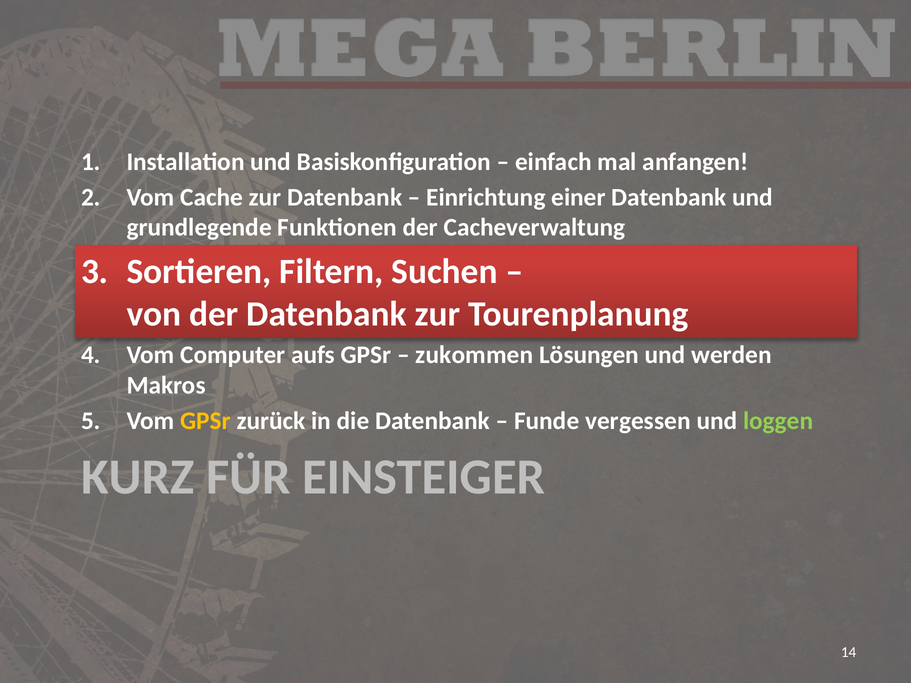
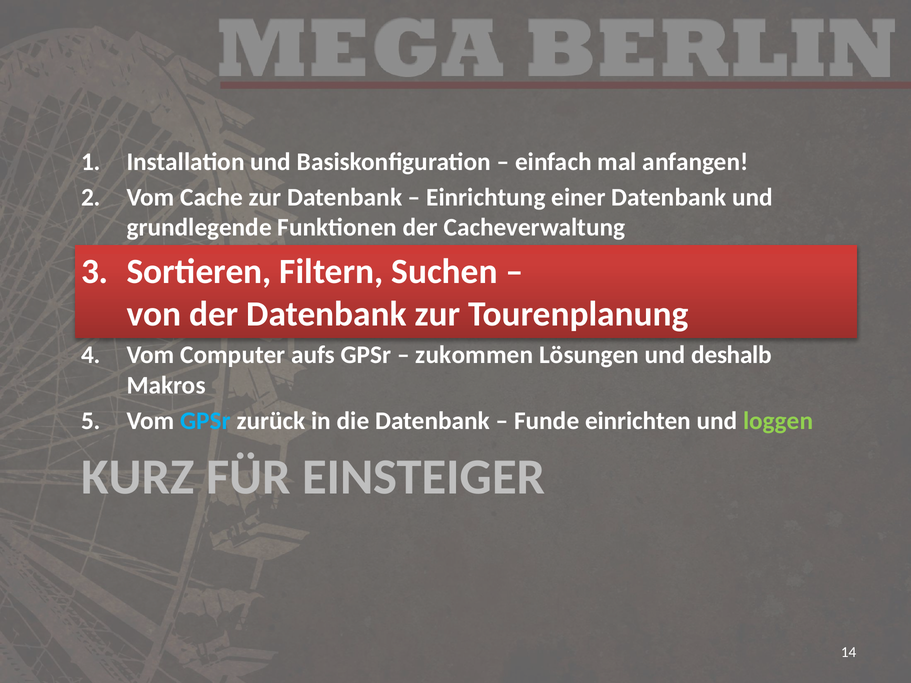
werden: werden -> deshalb (732, 355)
GPSr colour: yellow -> light blue (206, 421)
vergessen: vergessen -> einrichten (638, 421)
